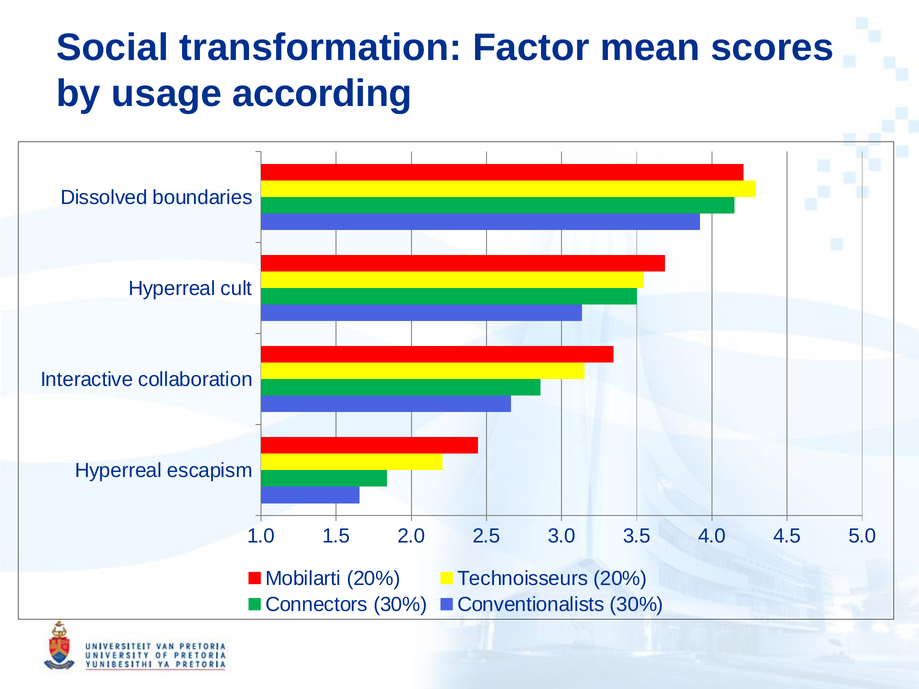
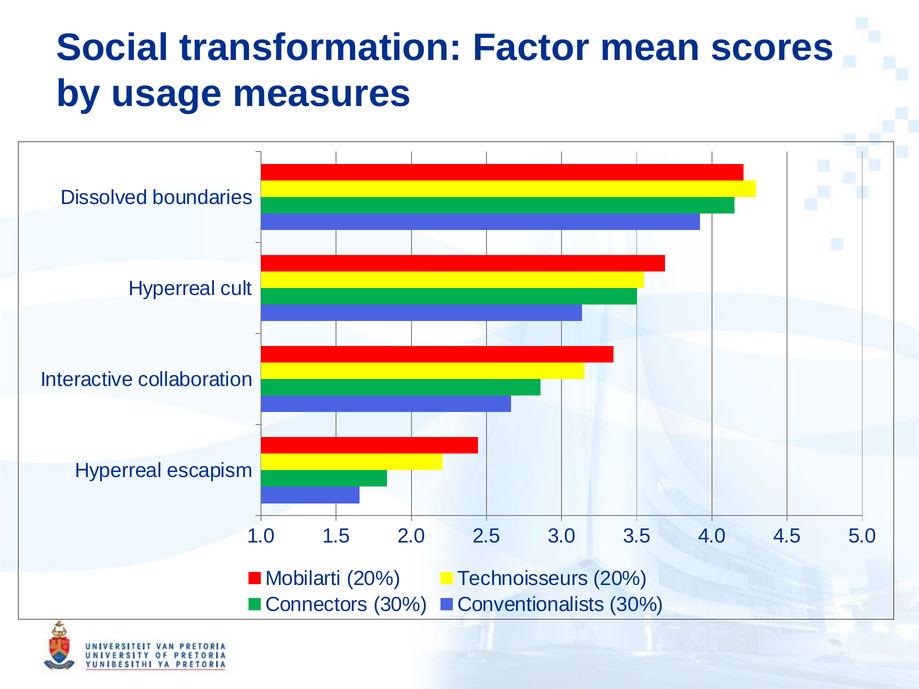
according: according -> measures (322, 94)
